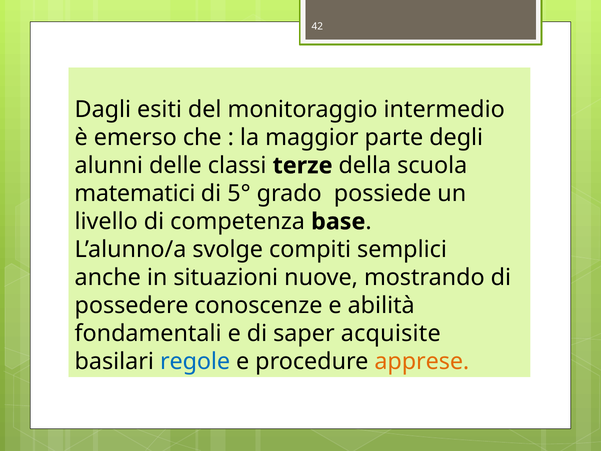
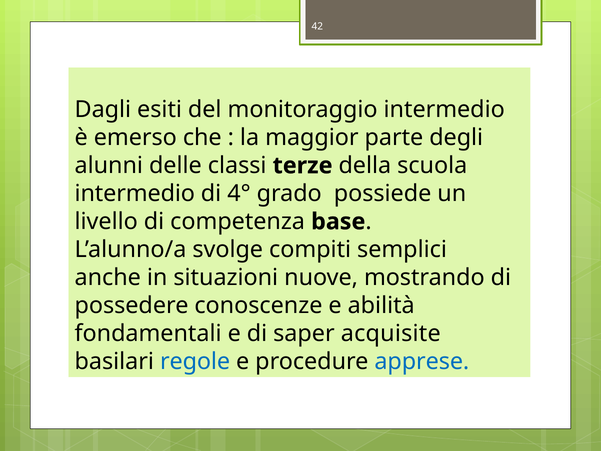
matematici: matematici -> intermedio (135, 193)
5°: 5° -> 4° (239, 193)
apprese colour: orange -> blue (422, 361)
